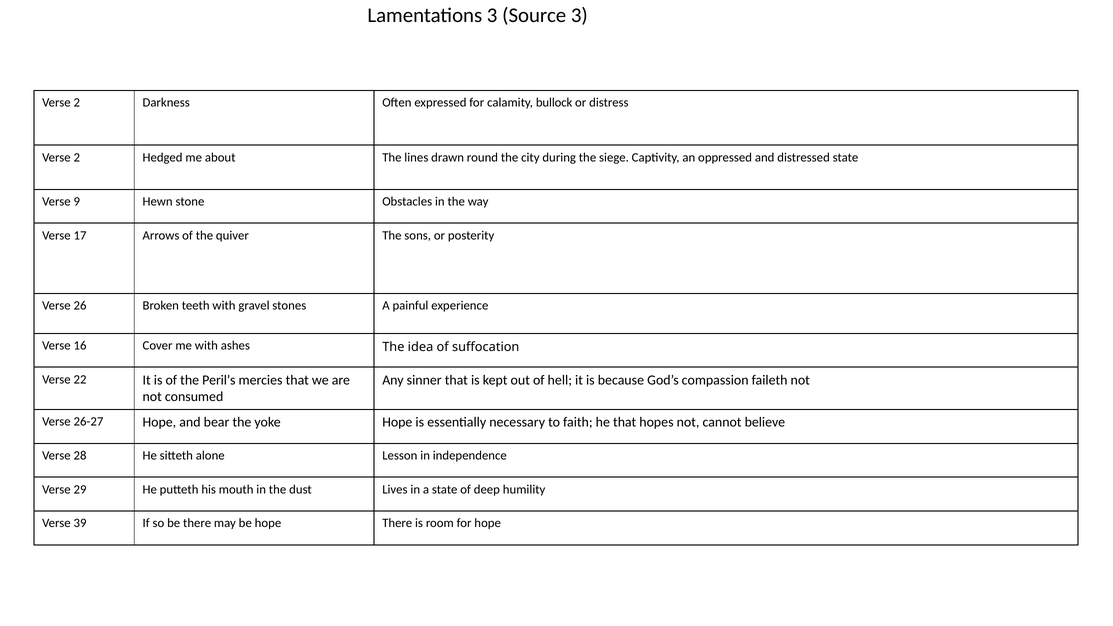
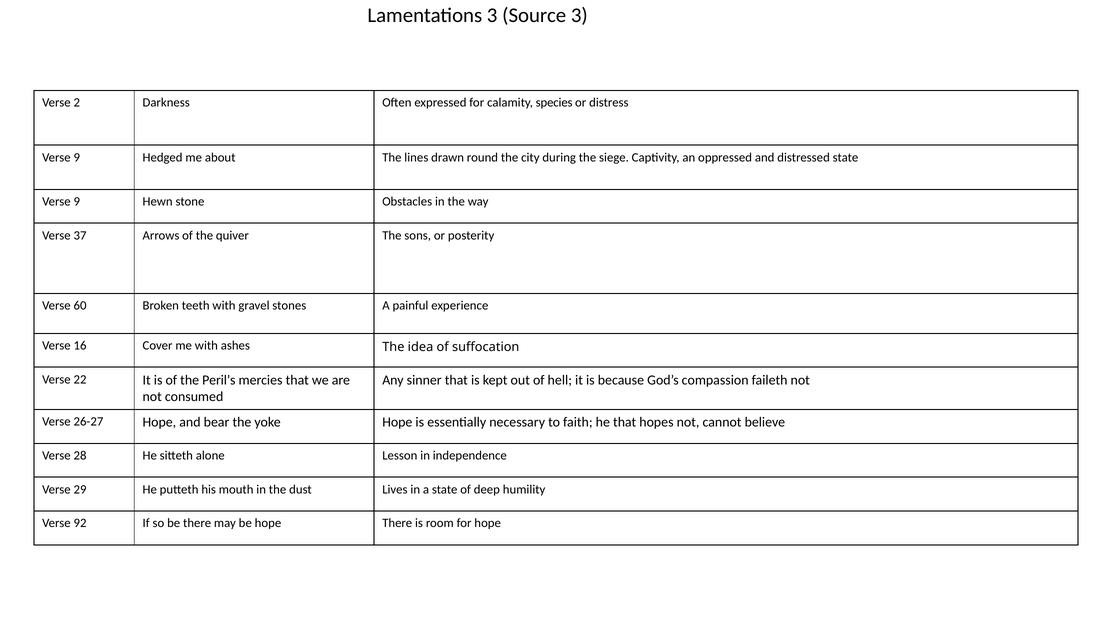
bullock: bullock -> species (554, 103)
2: 2 -> 9 (77, 157)
17: 17 -> 37 (80, 235)
26: 26 -> 60 (80, 306)
39: 39 -> 92 (80, 523)
